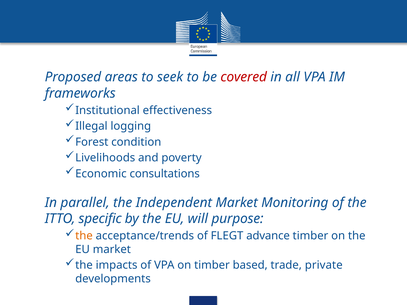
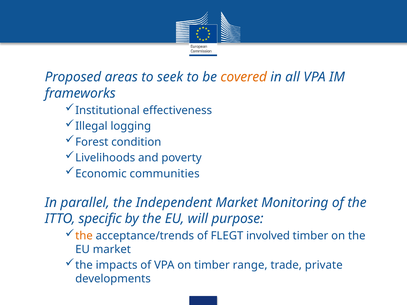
covered colour: red -> orange (244, 77)
consultations: consultations -> communities (165, 174)
advance: advance -> involved (268, 236)
based: based -> range (250, 265)
